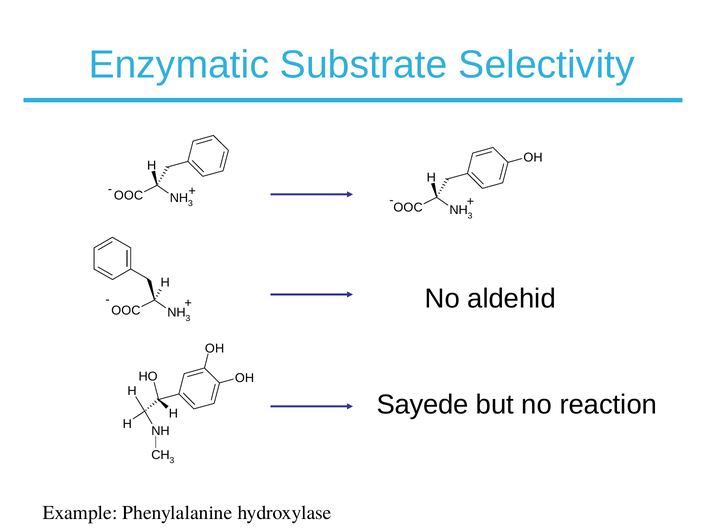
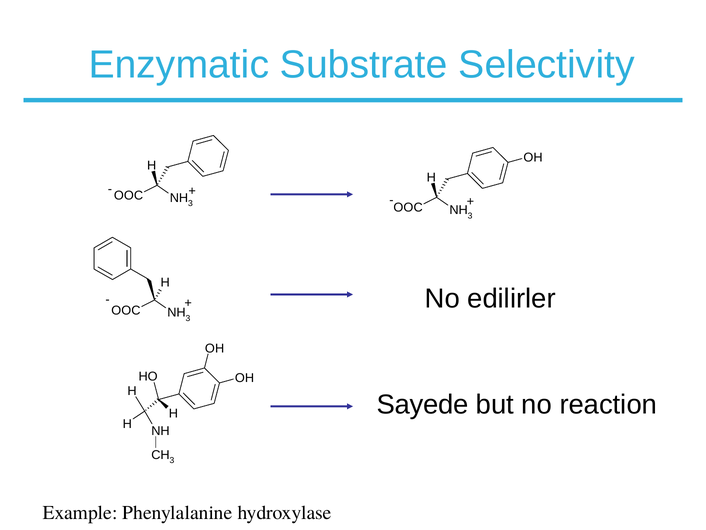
aldehid: aldehid -> edilirler (512, 298)
